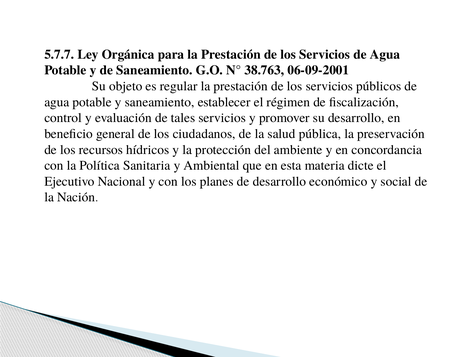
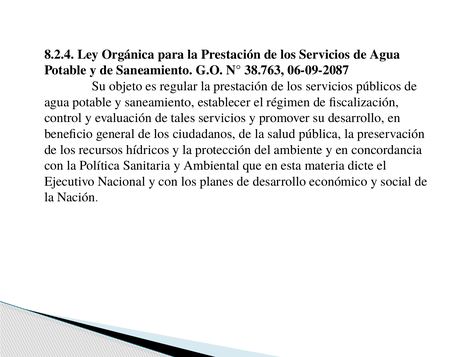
5.7.7: 5.7.7 -> 8.2.4 (59, 54)
06-09-2001: 06-09-2001 -> 06-09-2087 (318, 70)
